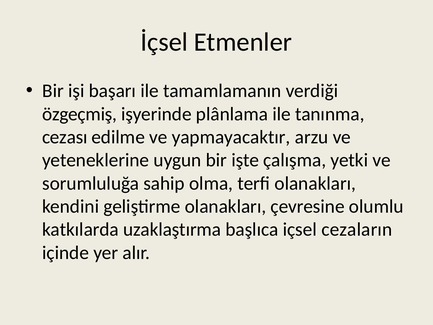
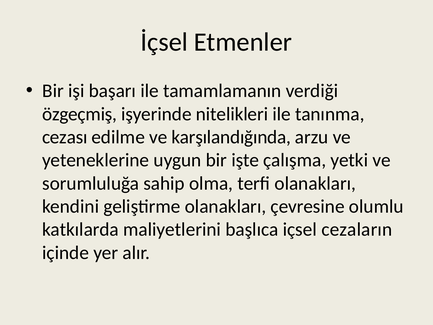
plânlama: plânlama -> nitelikleri (232, 114)
yapmayacaktır: yapmayacaktır -> karşılandığında (231, 137)
uzaklaştırma: uzaklaştırma -> maliyetlerini (172, 229)
